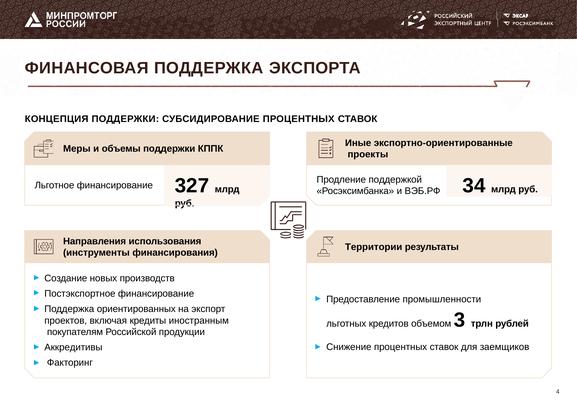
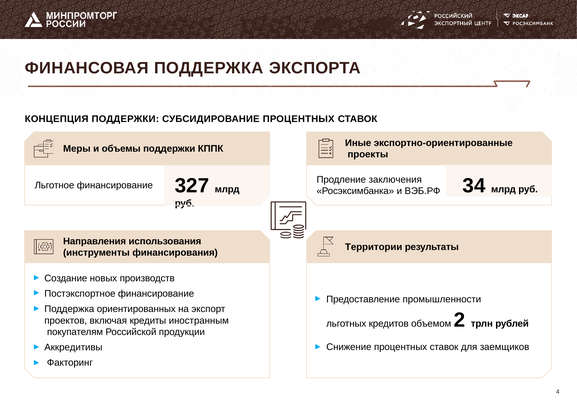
поддержкой: поддержкой -> заключения (395, 180)
3: 3 -> 2 (460, 320)
